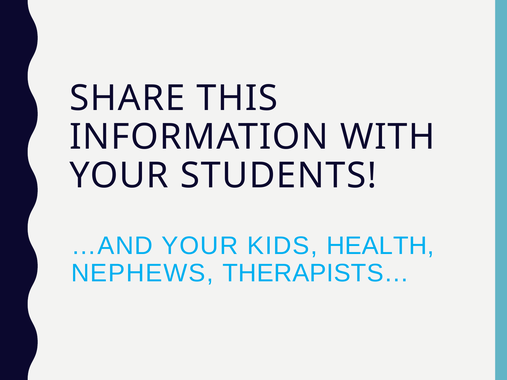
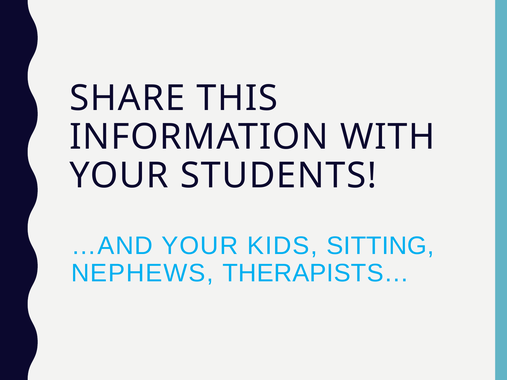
HEALTH: HEALTH -> SITTING (380, 246)
